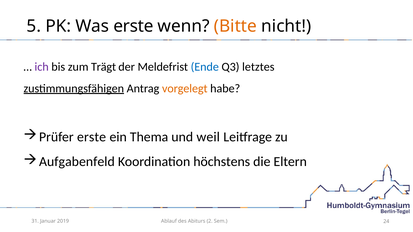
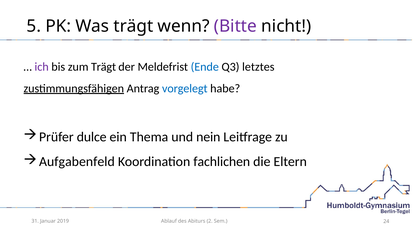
Was erste: erste -> trägt (133, 26)
Bitte colour: orange -> purple (235, 26)
vorgelegt colour: orange -> blue (185, 89)
Prüfer erste: erste -> dulce (92, 137)
weil: weil -> nein (208, 137)
höchstens: höchstens -> fachlichen (222, 162)
